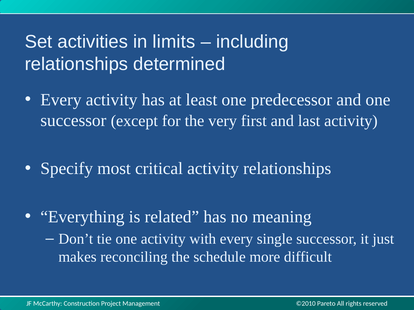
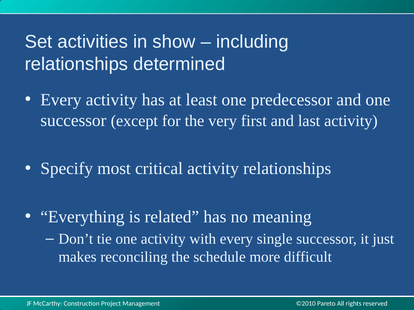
limits: limits -> show (174, 42)
